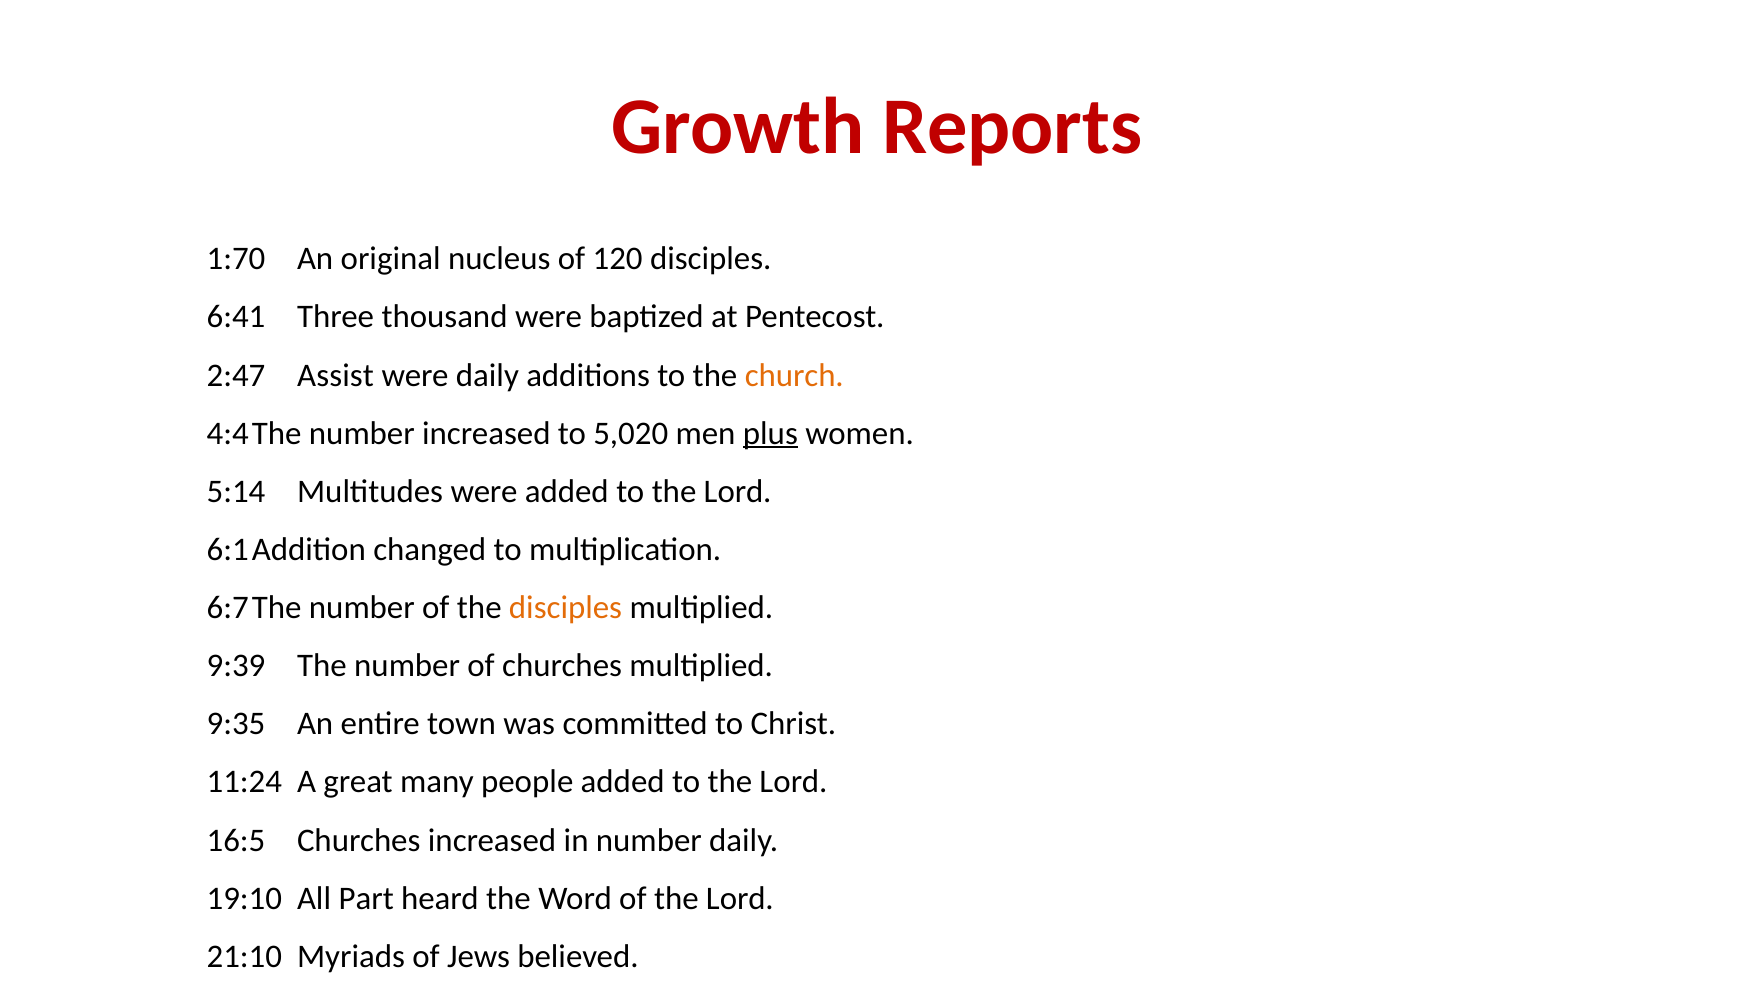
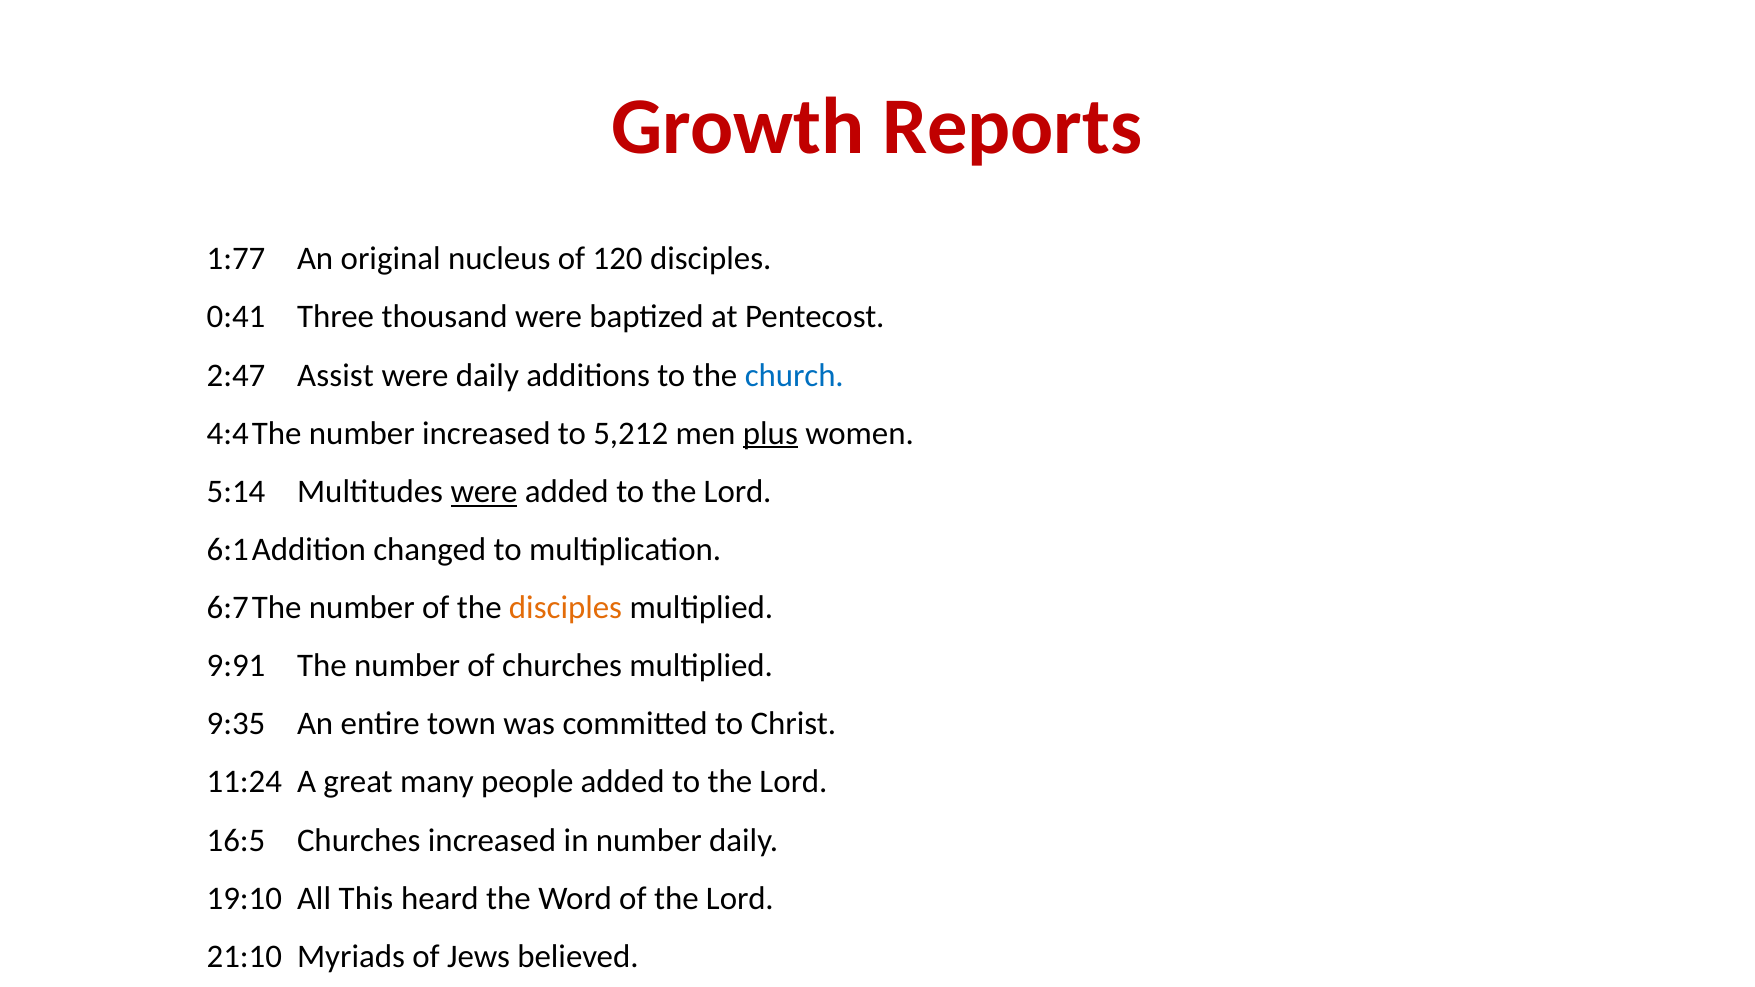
1:70: 1:70 -> 1:77 (236, 259)
6:41: 6:41 -> 0:41 (236, 317)
church colour: orange -> blue (794, 375)
5,020: 5,020 -> 5,212 (631, 433)
were underline: none -> present (484, 492)
9:39: 9:39 -> 9:91 (236, 666)
Part: Part -> This (366, 899)
